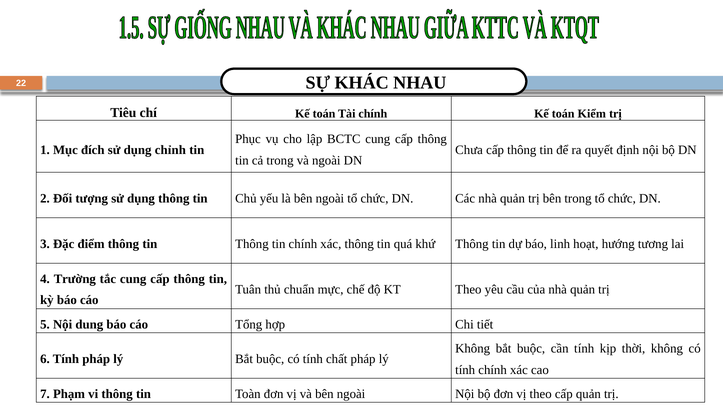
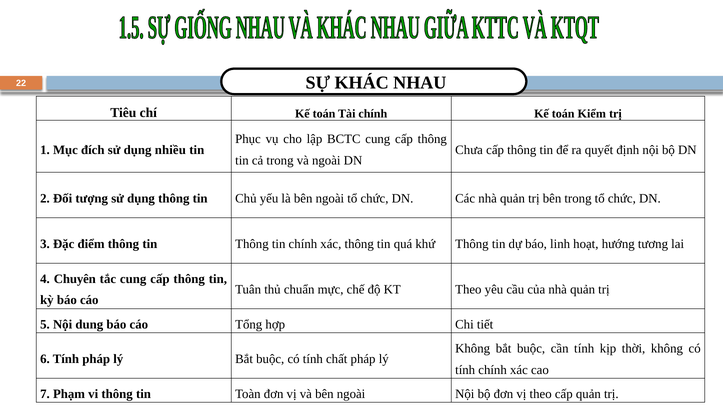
chỉnh: chỉnh -> nhiều (170, 150)
Trường: Trường -> Chuyên (75, 279)
